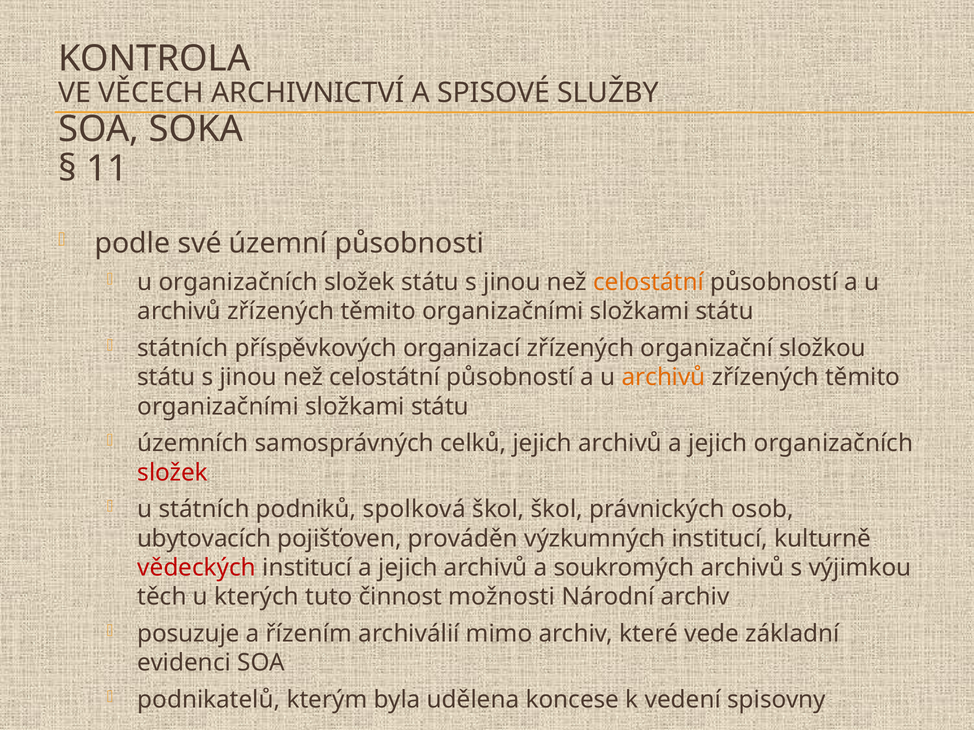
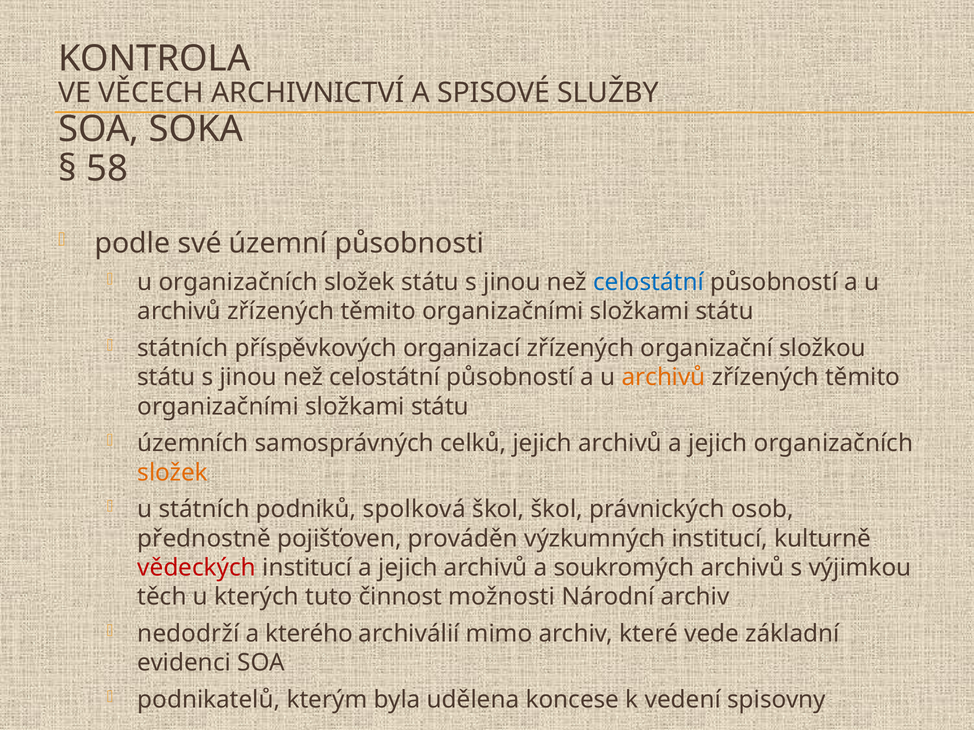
11: 11 -> 58 (107, 169)
celostátní colour: orange -> blue (649, 282)
složek colour: red -> orange (173, 473)
ubytovacích: ubytovacích -> přednostně (204, 539)
posuzuje: posuzuje -> nedodrží (188, 634)
řízením: řízením -> kterého (309, 634)
